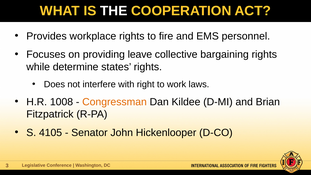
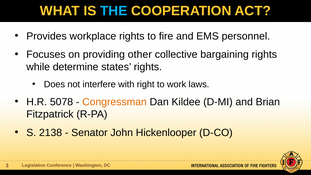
THE colour: white -> light blue (114, 11)
leave: leave -> other (140, 54)
1008: 1008 -> 5078 (62, 102)
4105: 4105 -> 2138 (51, 133)
